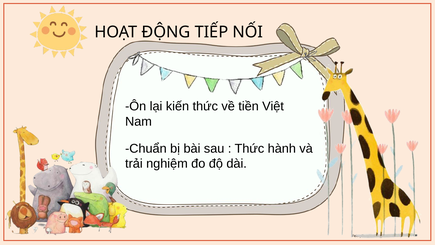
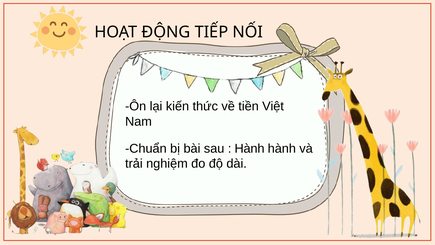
Thức: Thức -> Hành (249, 148)
